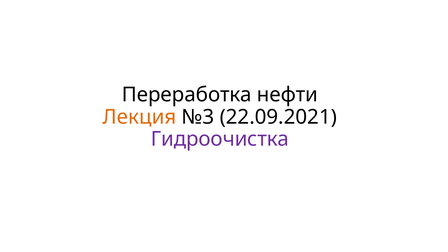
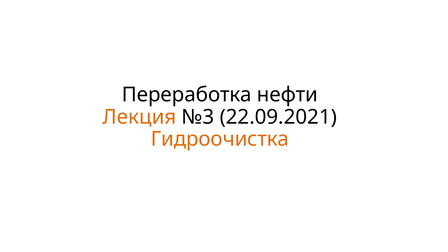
Гидроочистка colour: purple -> orange (220, 139)
